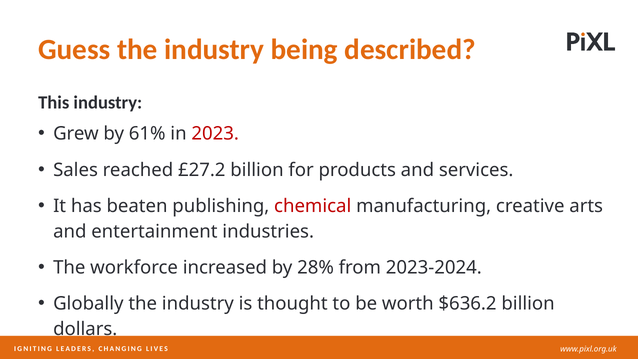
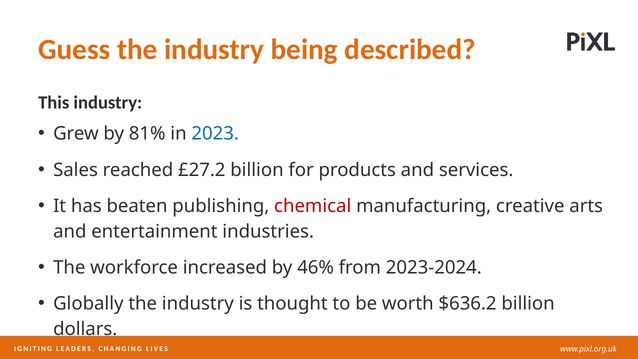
61%: 61% -> 81% (147, 134)
2023 colour: red -> blue (215, 134)
28%: 28% -> 46% (316, 268)
